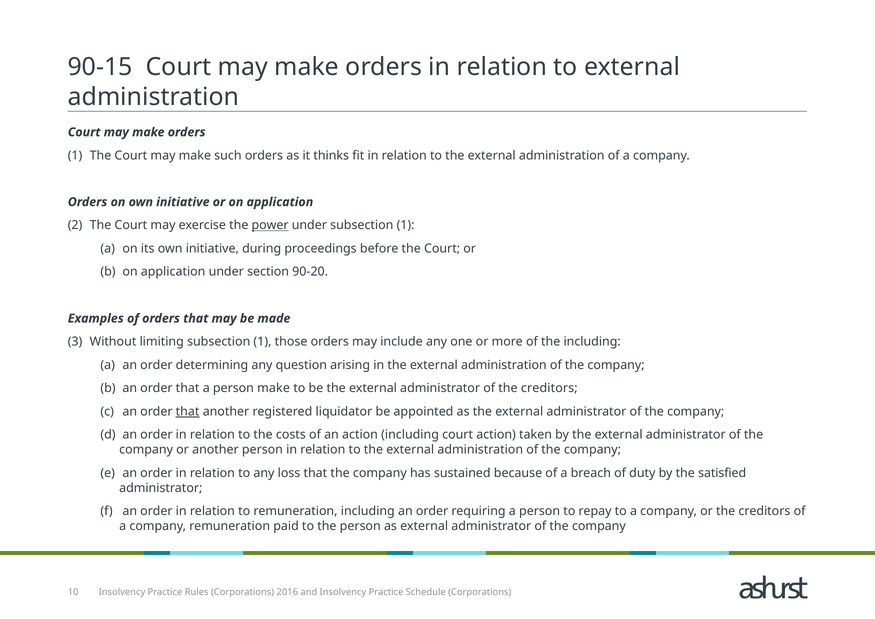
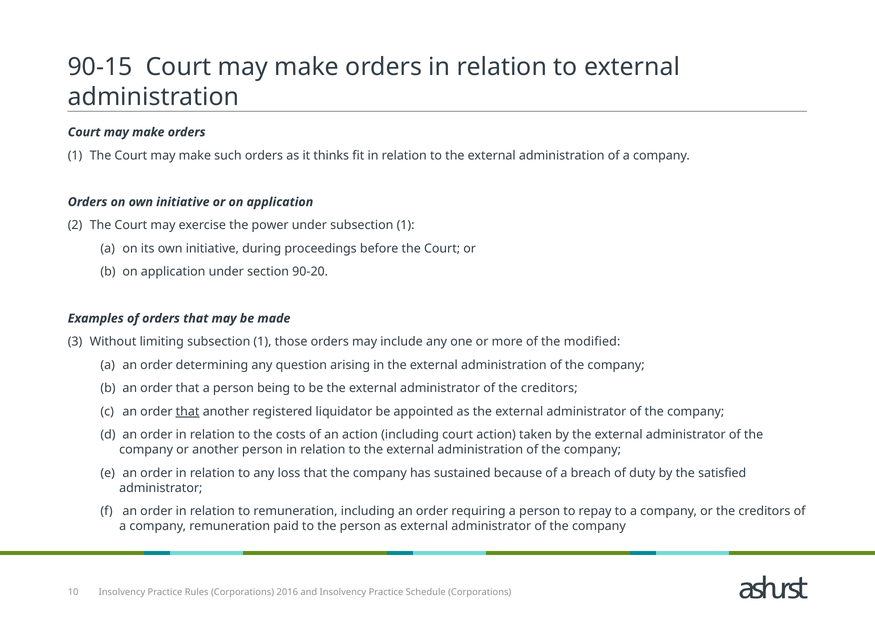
power underline: present -> none (270, 225)
the including: including -> modified (592, 342)
person make: make -> being (274, 388)
